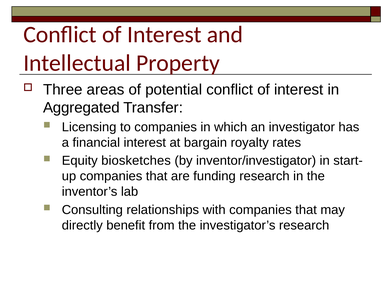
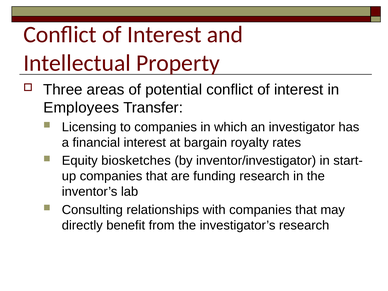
Aggregated: Aggregated -> Employees (81, 108)
